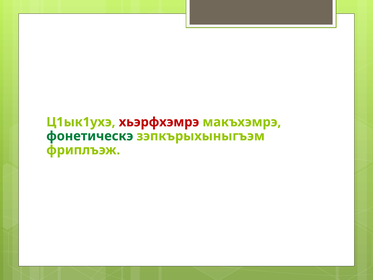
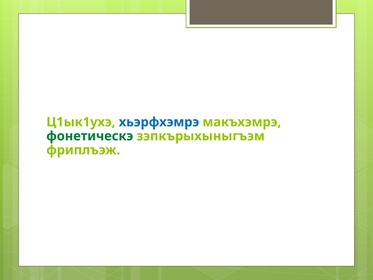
хьэрфхэмрэ colour: red -> blue (159, 122)
